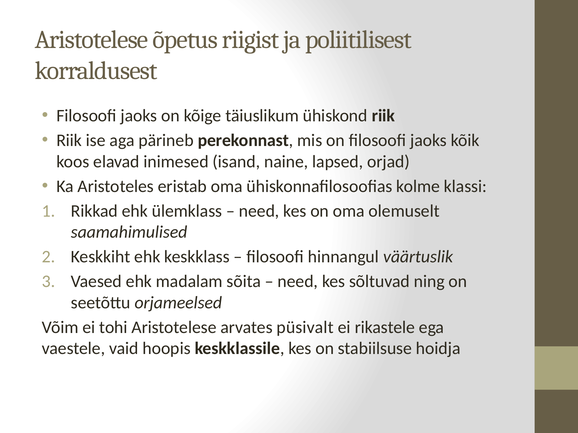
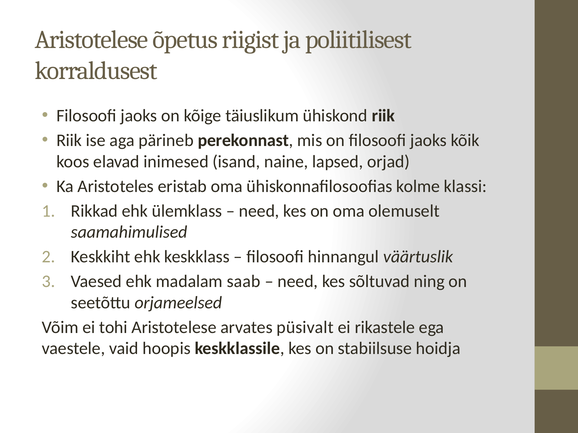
sõita: sõita -> saab (244, 282)
